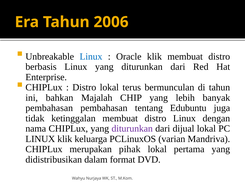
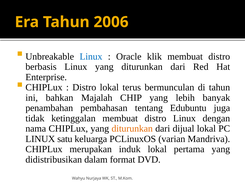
pembahasan: pembahasan -> penambahan (49, 108)
diturunkan colour: purple -> orange (132, 128)
LINUX klik: klik -> satu (65, 139)
pihak: pihak -> induk (130, 149)
